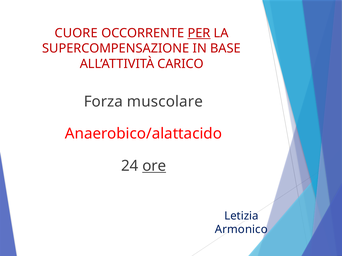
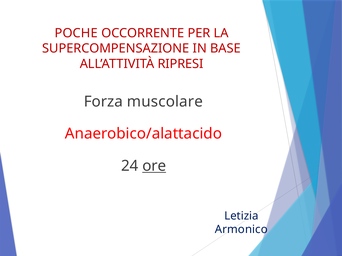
CUORE: CUORE -> POCHE (76, 33)
PER underline: present -> none (199, 33)
CARICO: CARICO -> RIPRESI (180, 64)
